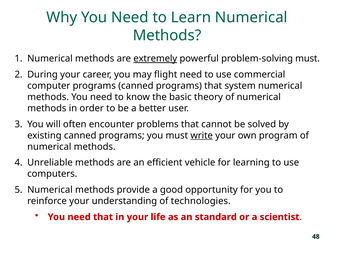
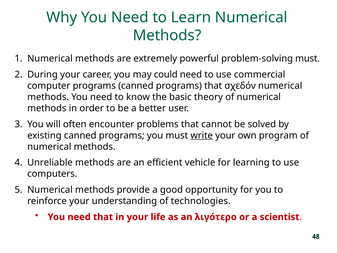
extremely underline: present -> none (155, 59)
flight: flight -> could (166, 74)
system: system -> σχεδόν (240, 86)
standard: standard -> λιγότερο (216, 217)
